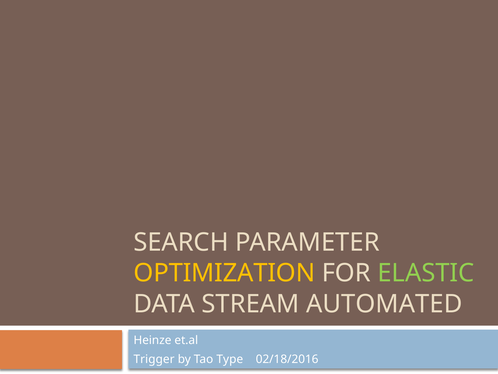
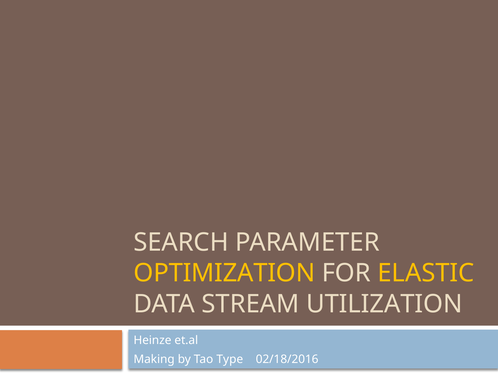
ELASTIC colour: light green -> yellow (426, 273)
AUTOMATED: AUTOMATED -> UTILIZATION (384, 304)
Trigger: Trigger -> Making (154, 359)
